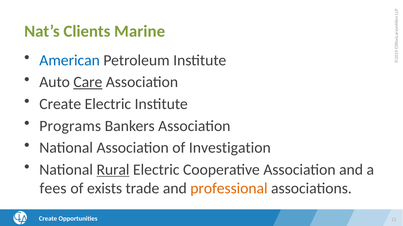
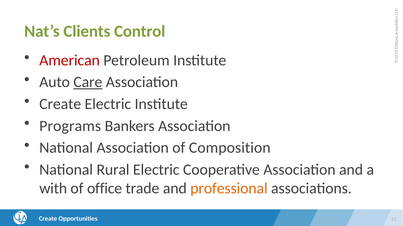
Marine: Marine -> Control (140, 31)
American colour: blue -> red (70, 60)
Investigation: Investigation -> Composition (230, 148)
Rural underline: present -> none (113, 170)
fees: fees -> with (53, 189)
exists: exists -> office (105, 189)
